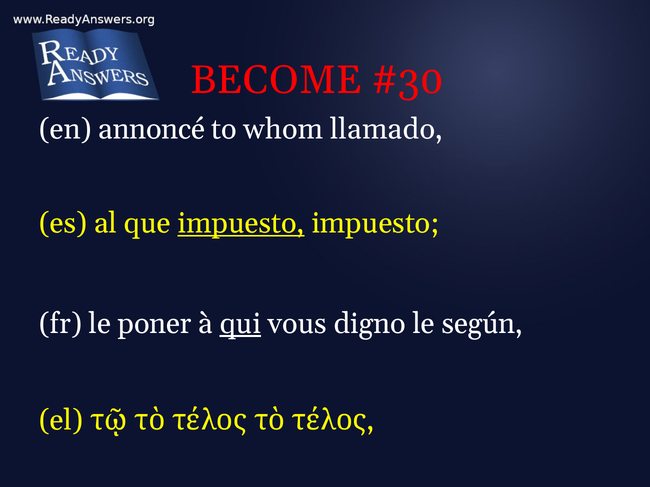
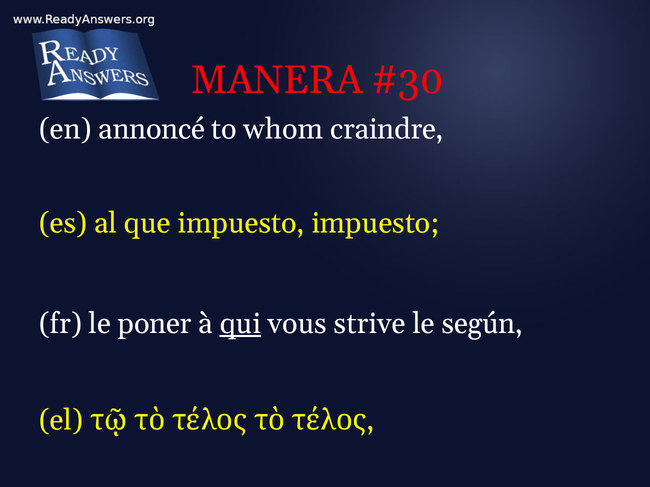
BECOME: BECOME -> MANERA (277, 80)
llamado: llamado -> craindre (387, 129)
impuesto underline: present -> none (241, 224)
digno: digno -> strive (370, 324)
